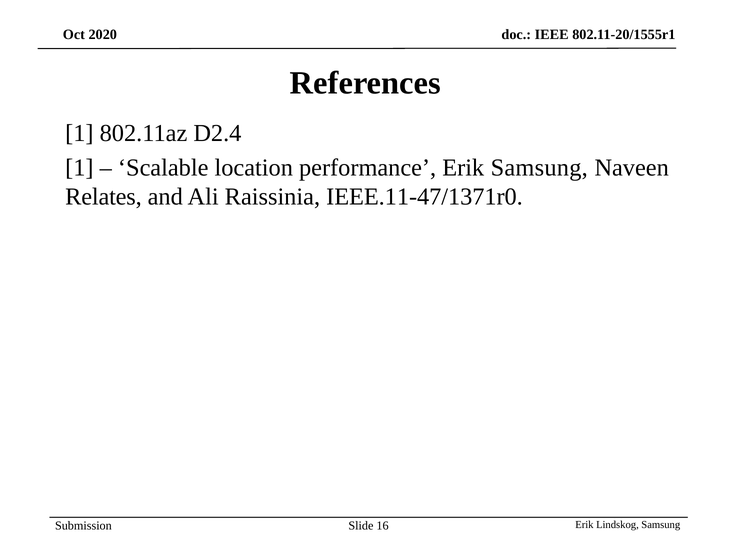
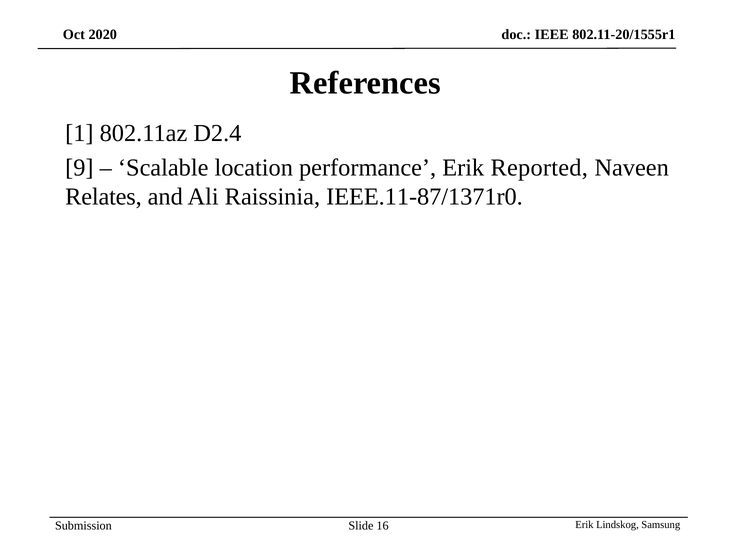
1: 1 -> 9 (79, 168)
Erik Samsung: Samsung -> Reported (539, 168)
IEEE.11-47/1371r0: IEEE.11-47/1371r0 -> IEEE.11-87/1371r0 (425, 197)
